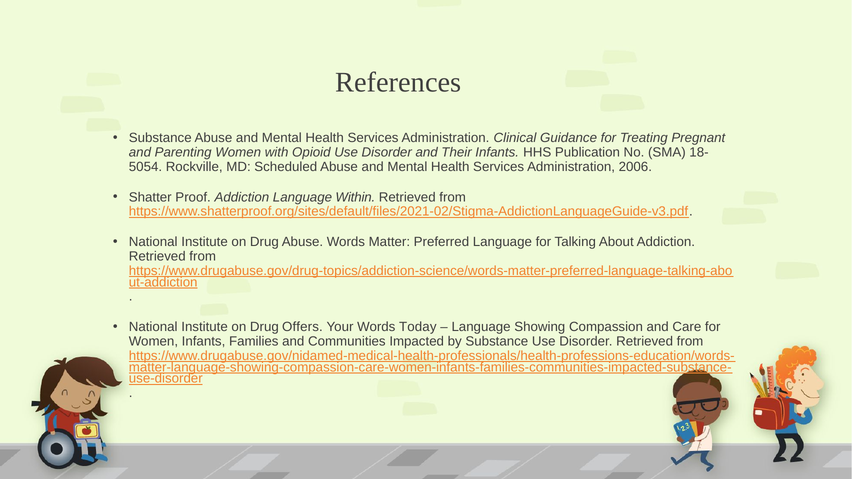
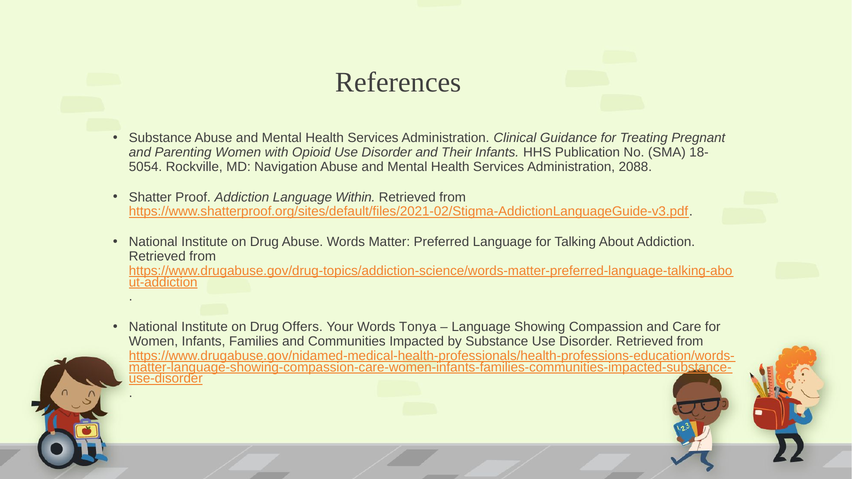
Scheduled: Scheduled -> Navigation (286, 167)
2006: 2006 -> 2088 (635, 167)
Today: Today -> Tonya (418, 327)
